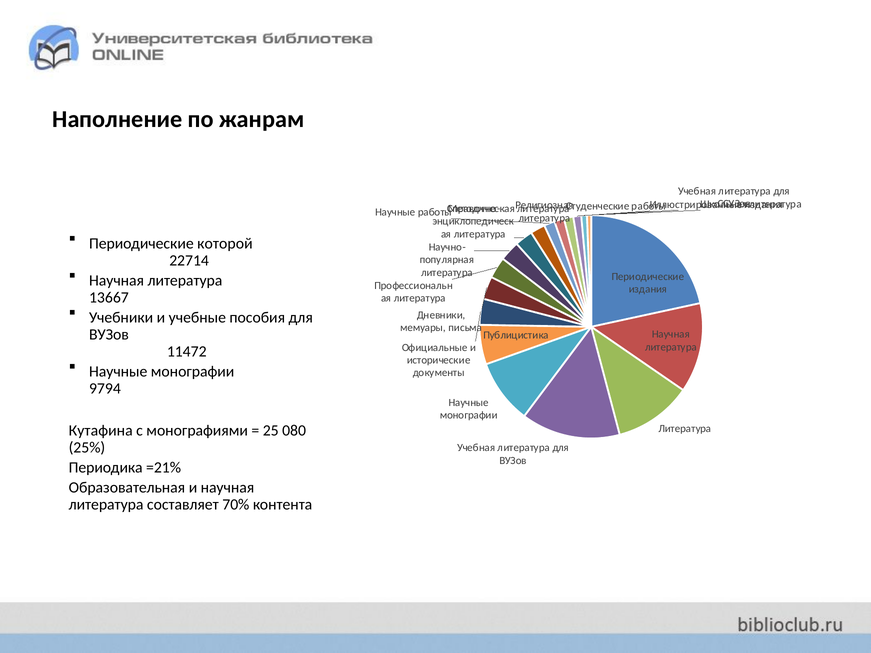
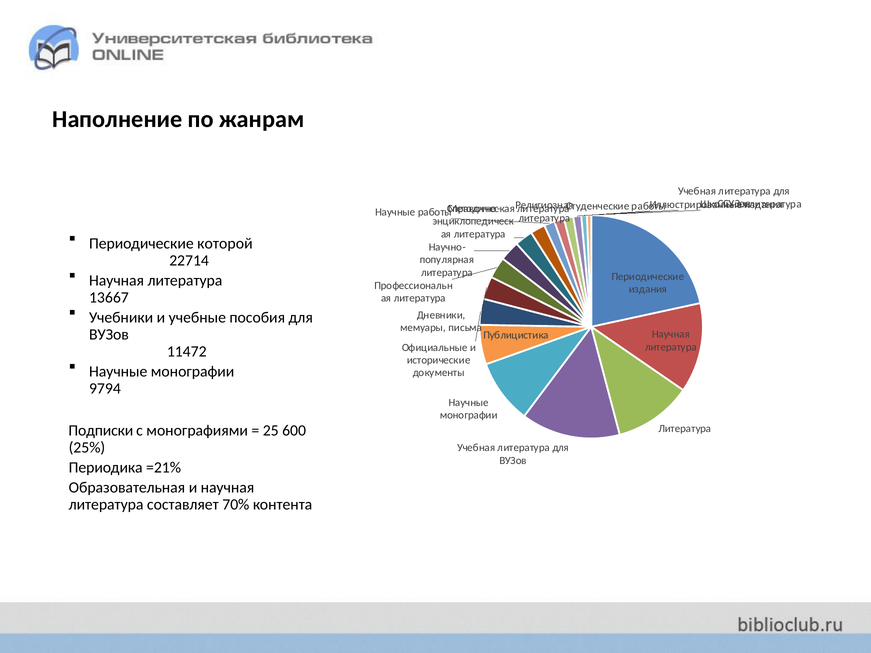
Кутафина: Кутафина -> Подписки (101, 431)
080: 080 -> 600 (294, 431)
